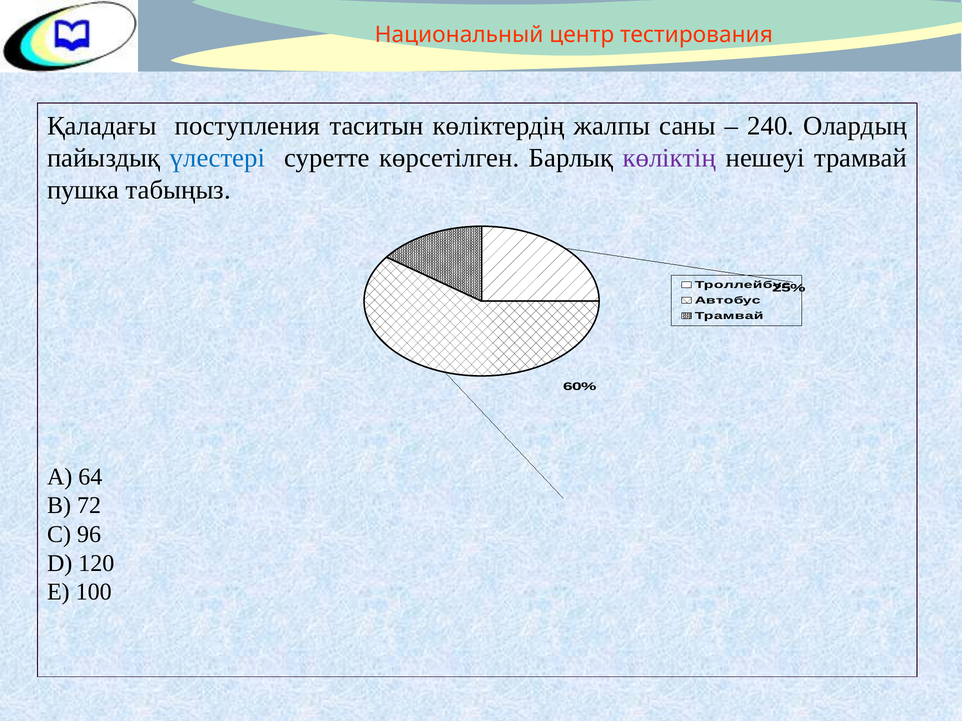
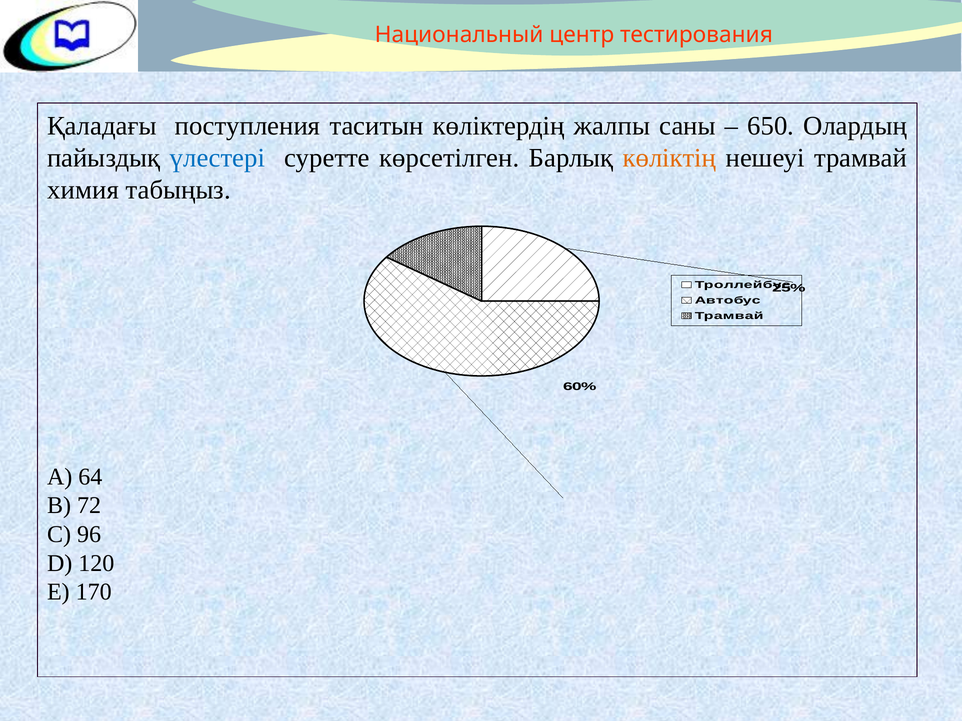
240: 240 -> 650 (771, 126)
көліктің colour: purple -> orange (670, 158)
пушка: пушка -> химия (83, 190)
100: 100 -> 170 (94, 592)
